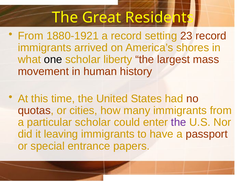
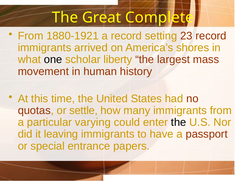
Residents: Residents -> Complete (159, 17)
cities: cities -> settle (84, 110)
particular scholar: scholar -> varying (93, 122)
the colour: purple -> black (179, 122)
